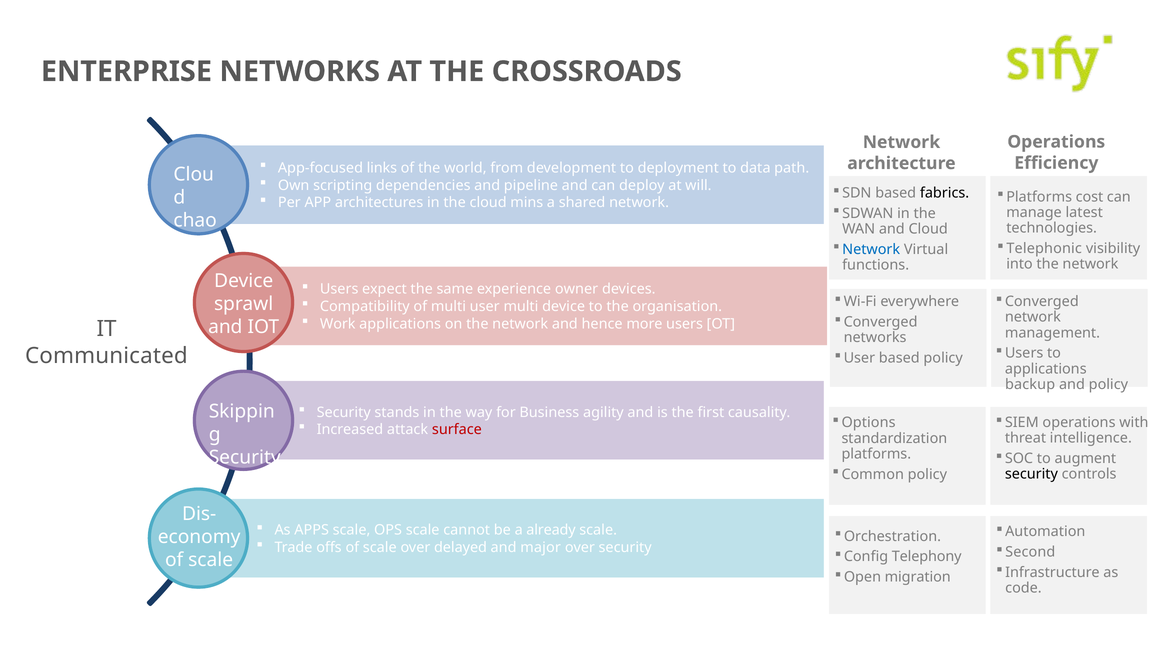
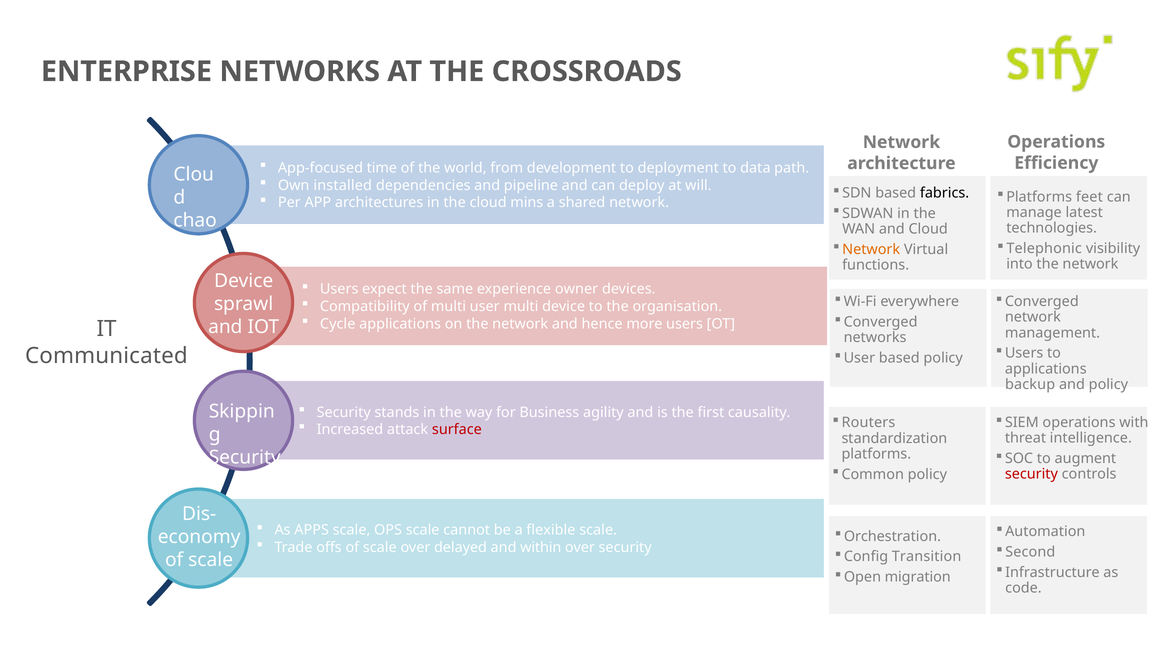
links: links -> time (382, 168)
scripting: scripting -> installed (343, 186)
cost: cost -> feet (1089, 197)
Network colour: blue -> orange (871, 250)
Work: Work -> Cycle (338, 324)
Options: Options -> Routers (868, 423)
security colour: black -> red (1031, 475)
already: already -> flexible (551, 531)
major: major -> within (541, 548)
Telephony: Telephony -> Transition (927, 557)
